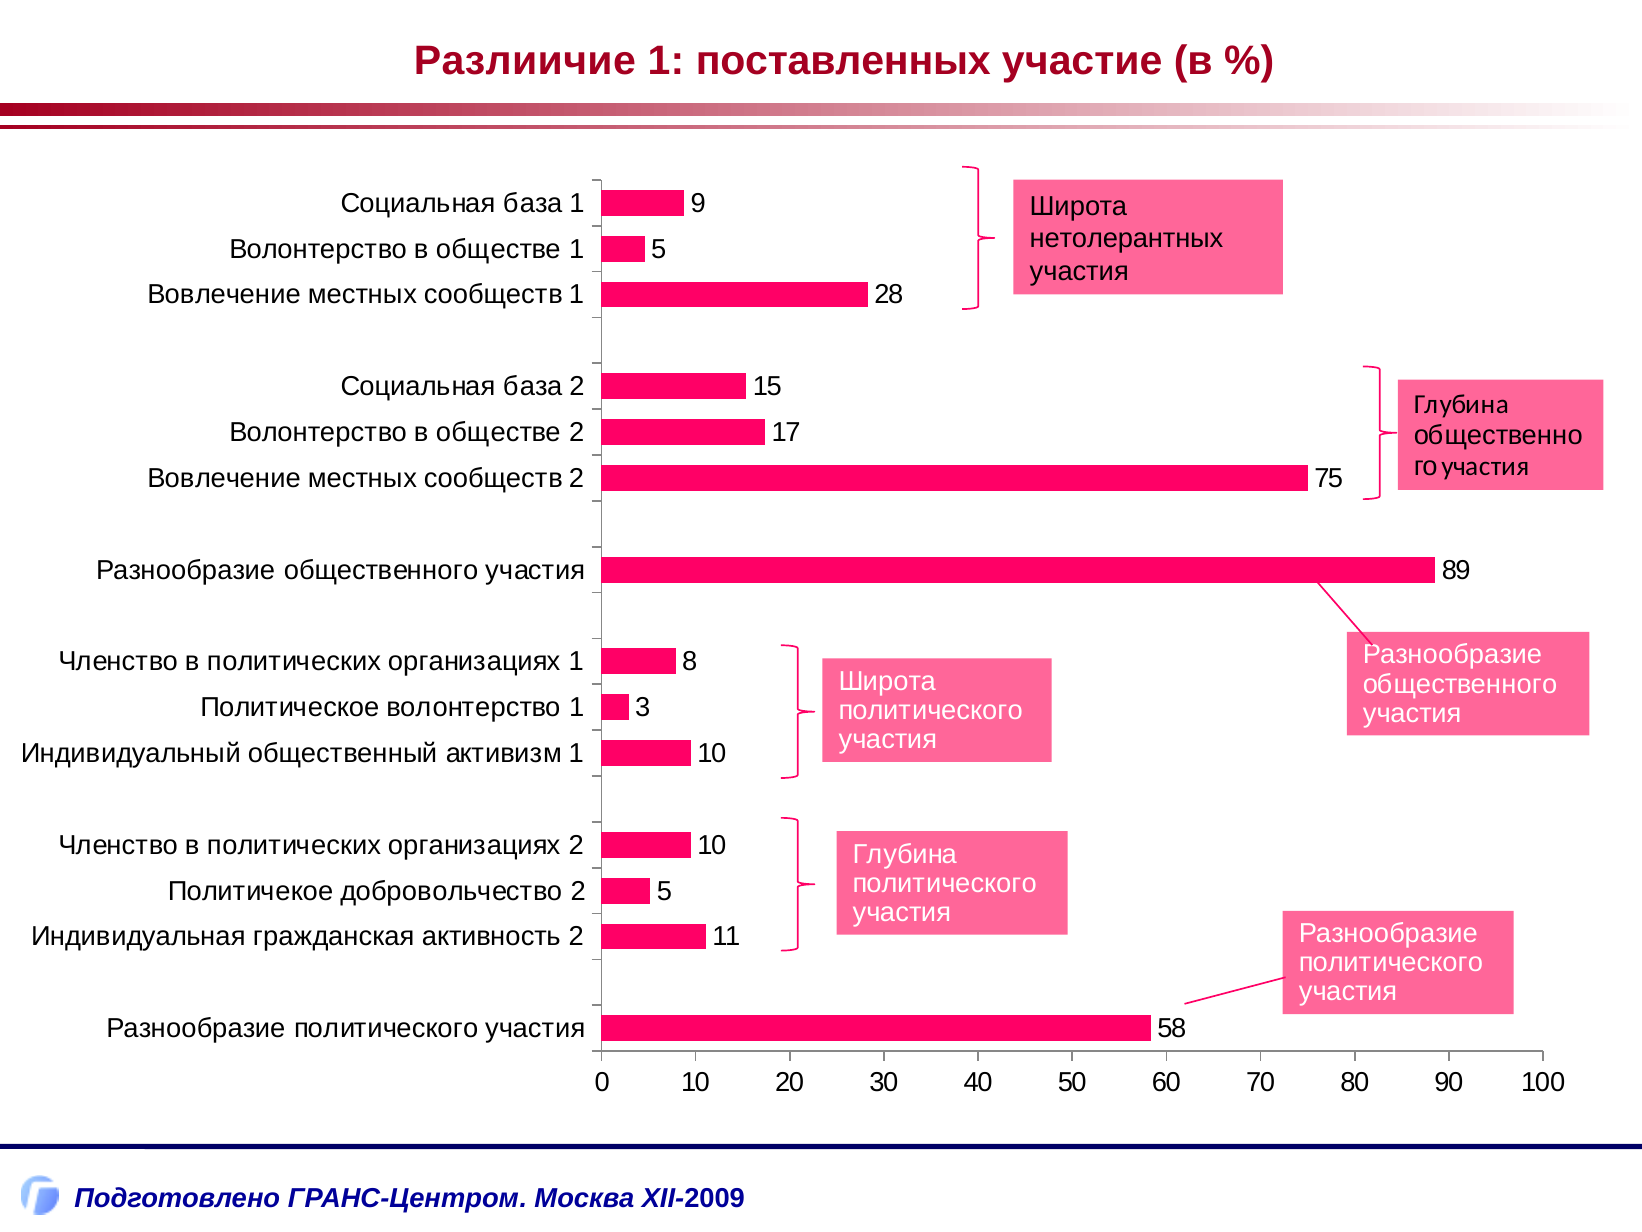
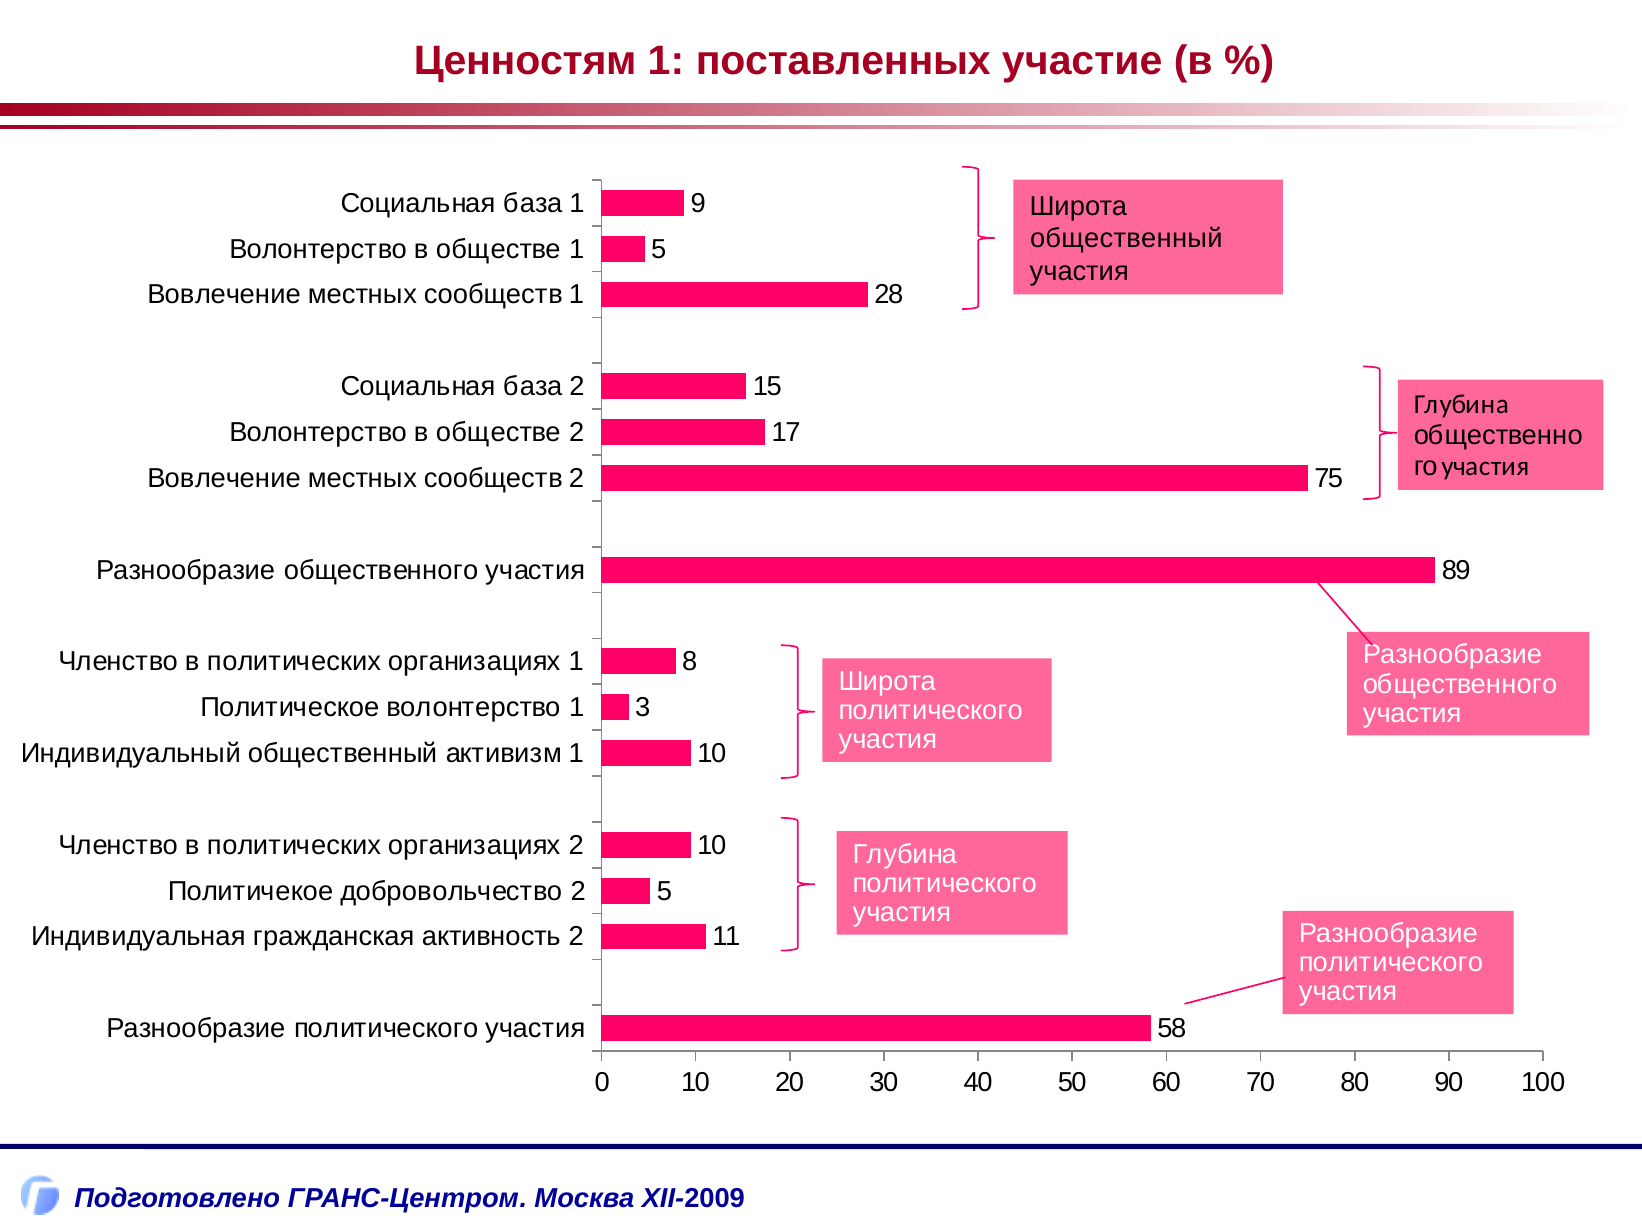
Разлиичие: Разлиичие -> Ценностям (525, 61)
нетолерантных: нетолерантных -> общественный (1126, 239)
